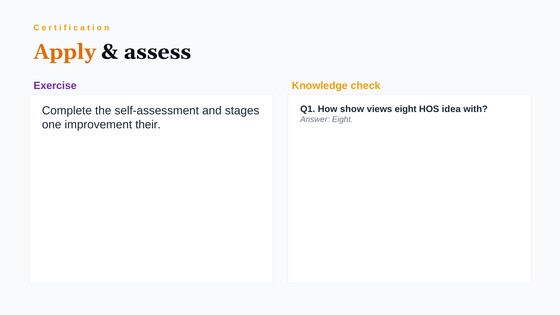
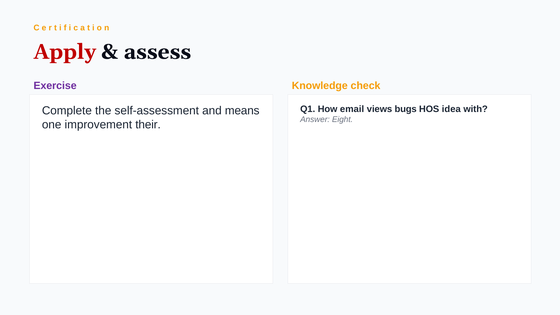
Apply colour: orange -> red (65, 52)
show: show -> email (352, 109)
views eight: eight -> bugs (406, 109)
stages: stages -> means (242, 111)
